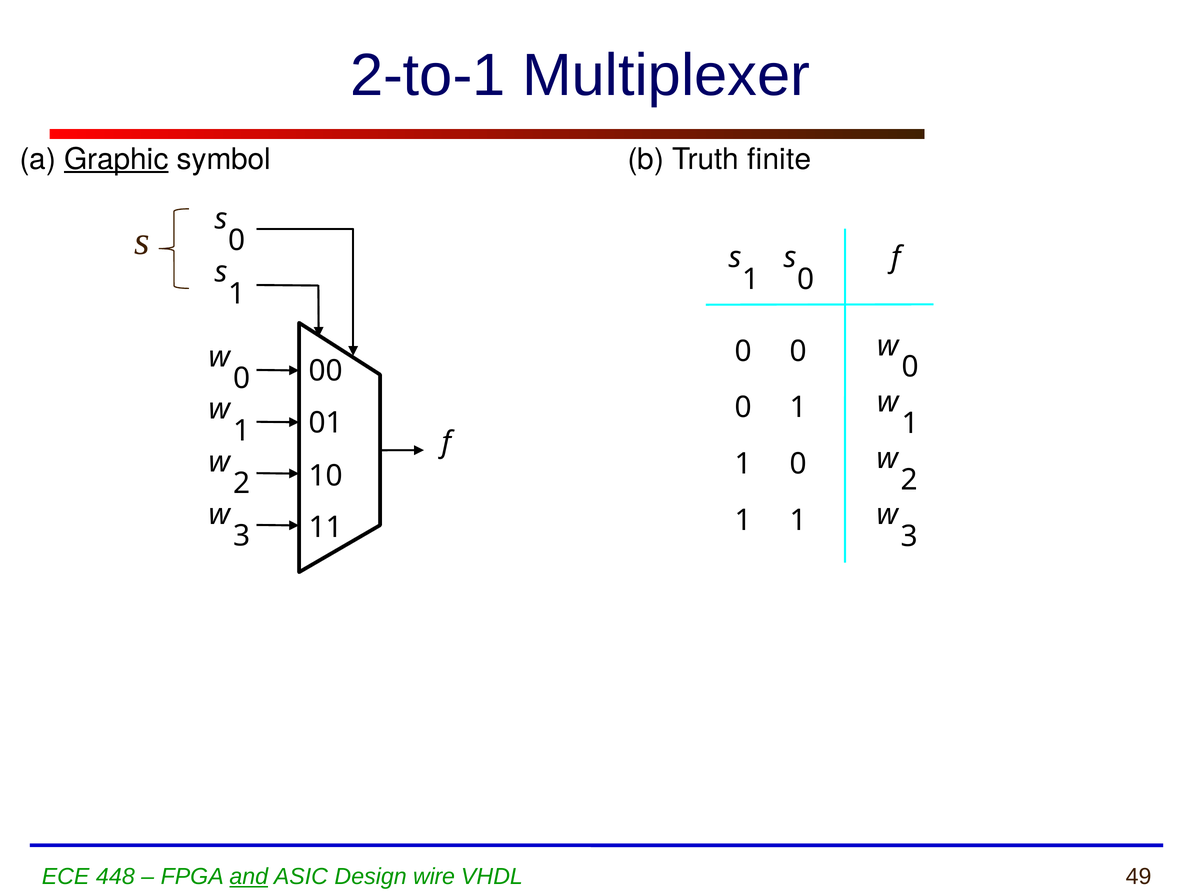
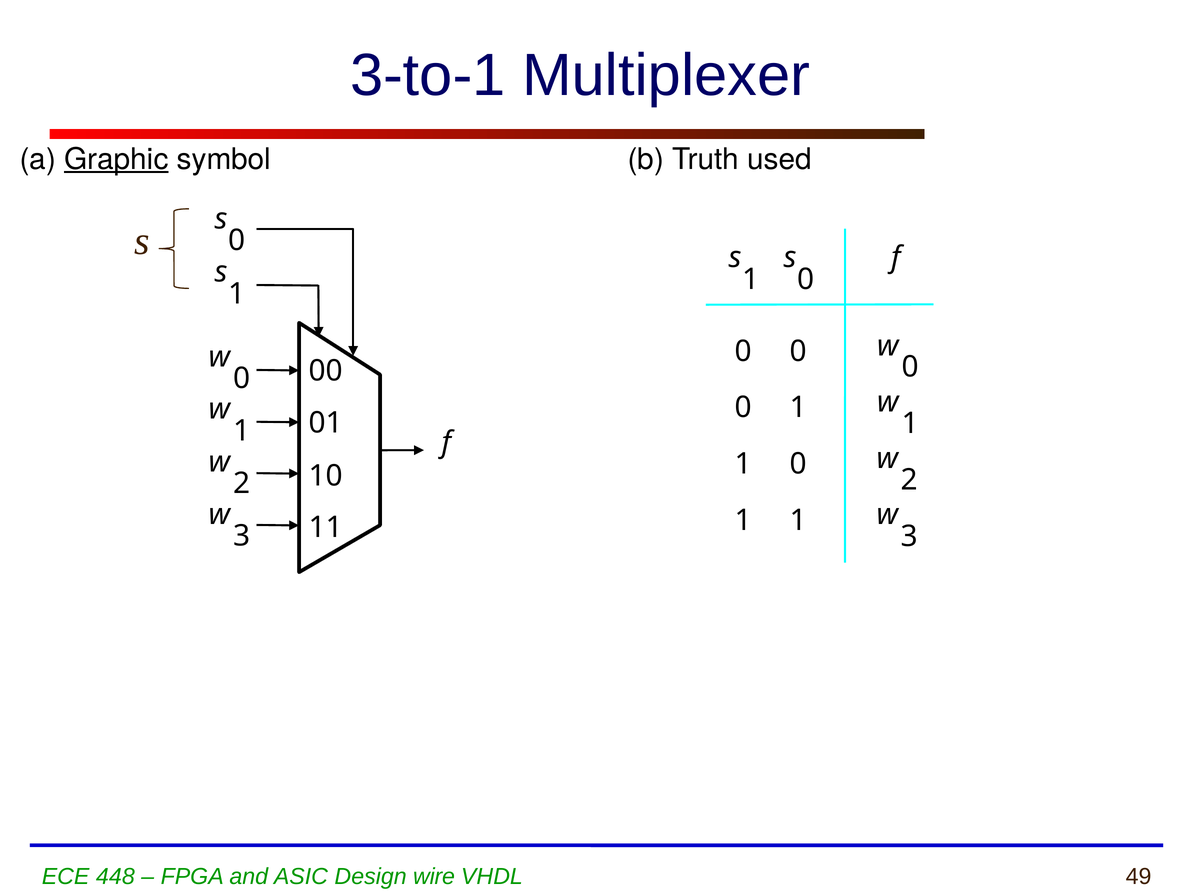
2-to-1: 2-to-1 -> 3-to-1 (428, 76)
finite: finite -> used (779, 159)
and underline: present -> none (249, 876)
